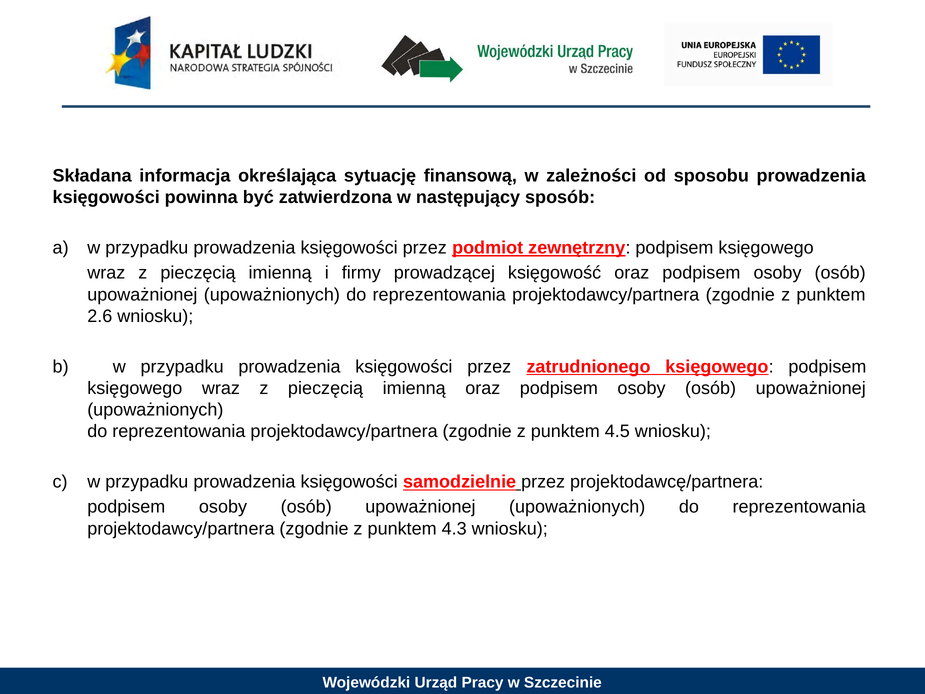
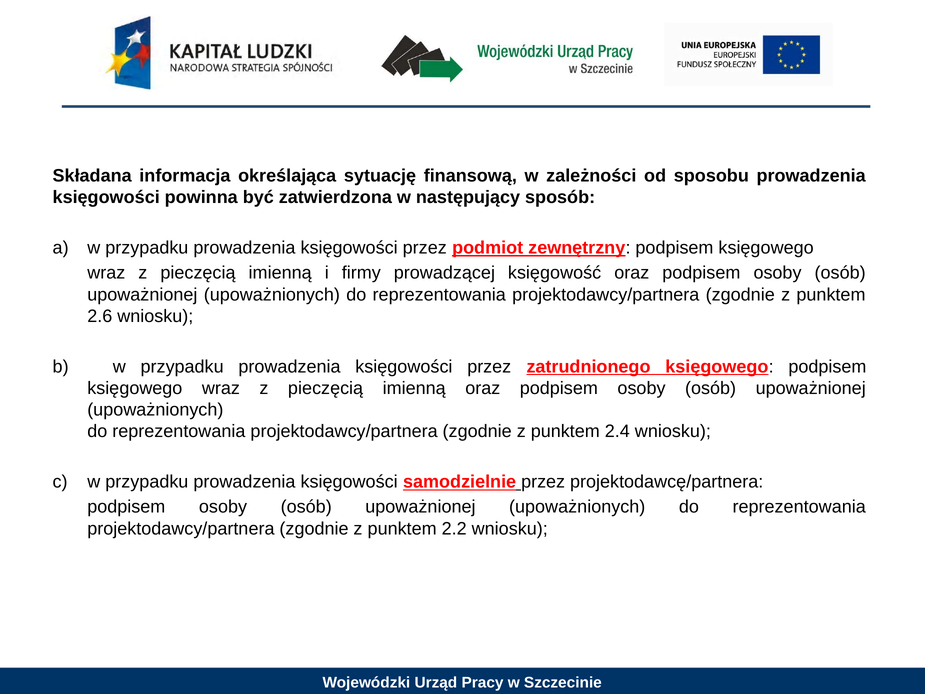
4.5: 4.5 -> 2.4 (617, 431)
4.3: 4.3 -> 2.2 (454, 528)
